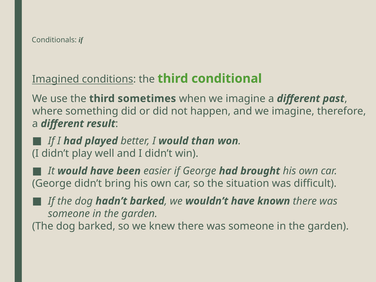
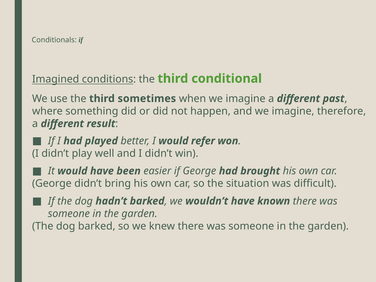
than: than -> refer (203, 141)
